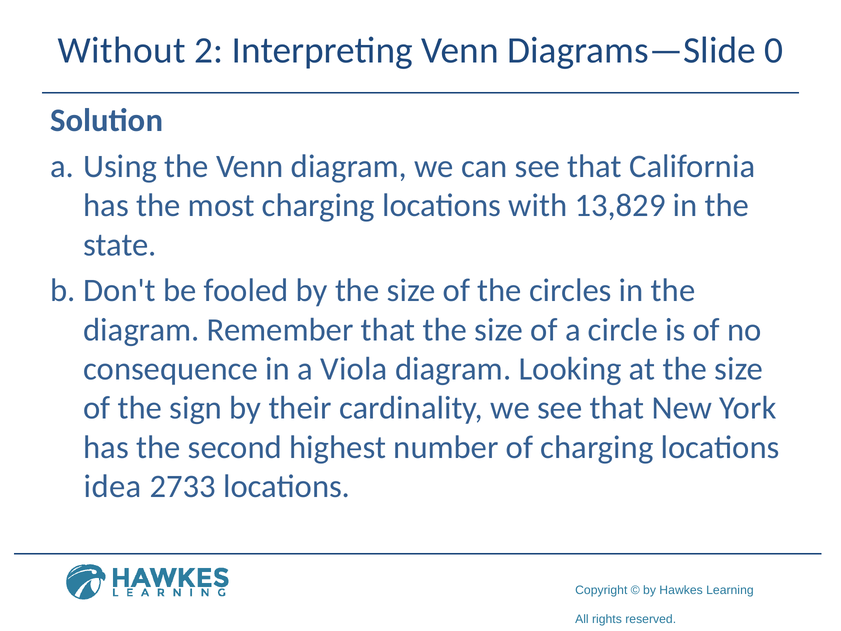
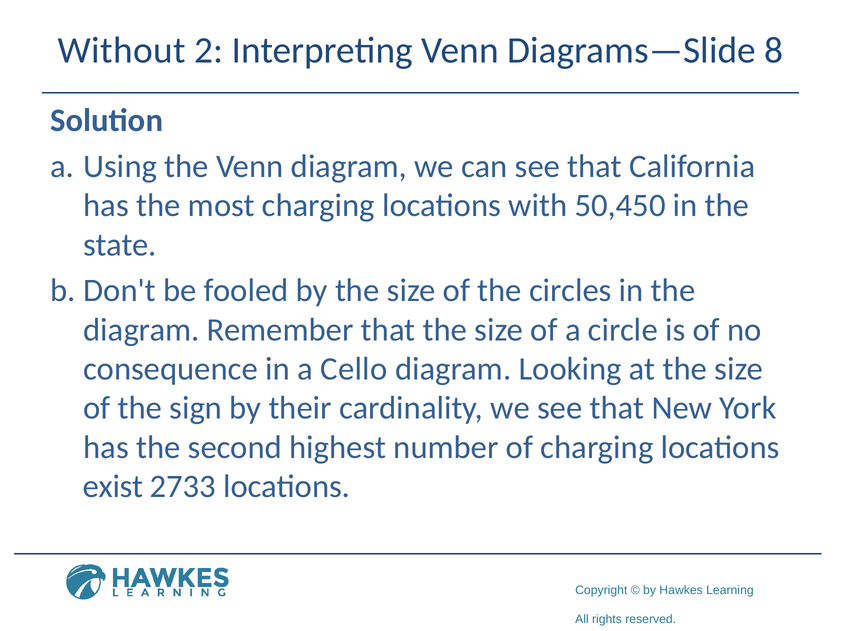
0: 0 -> 8 (774, 50)
13,829: 13,829 -> 50,450 (620, 206)
Viola: Viola -> Cello (354, 369)
idea: idea -> exist (113, 486)
